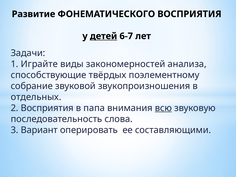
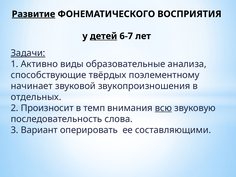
Развитие underline: none -> present (33, 14)
Задачи underline: none -> present (28, 53)
Играйте: Играйте -> Активно (39, 64)
закономерностей: закономерностей -> образовательные (126, 64)
собрание: собрание -> начинает (32, 86)
2 Восприятия: Восприятия -> Произносит (47, 108)
папа: папа -> темп (94, 108)
